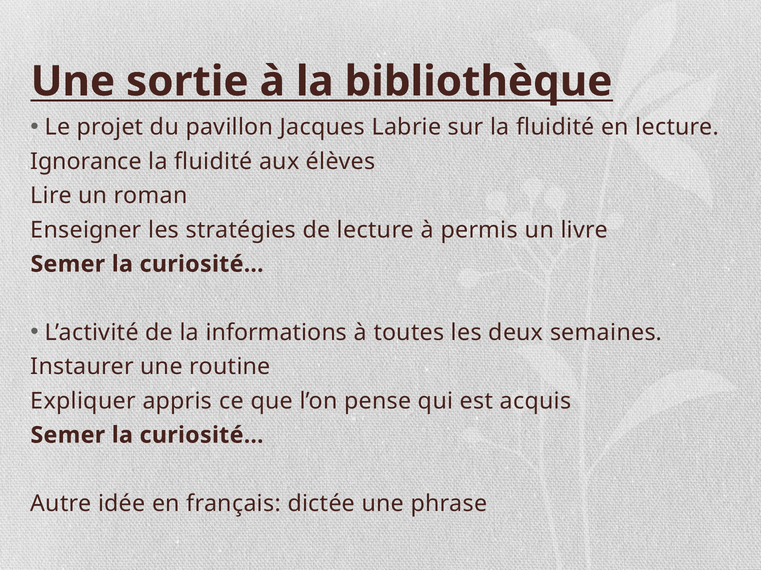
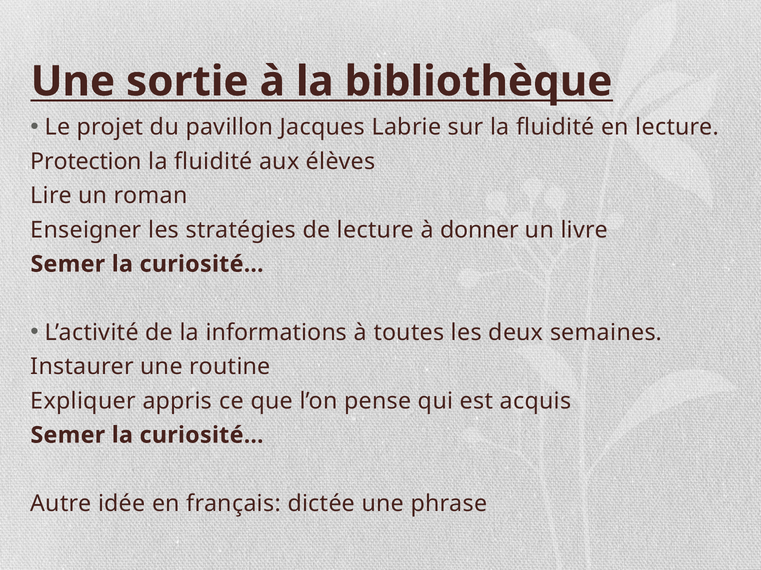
Ignorance: Ignorance -> Protection (86, 162)
permis: permis -> donner (480, 230)
